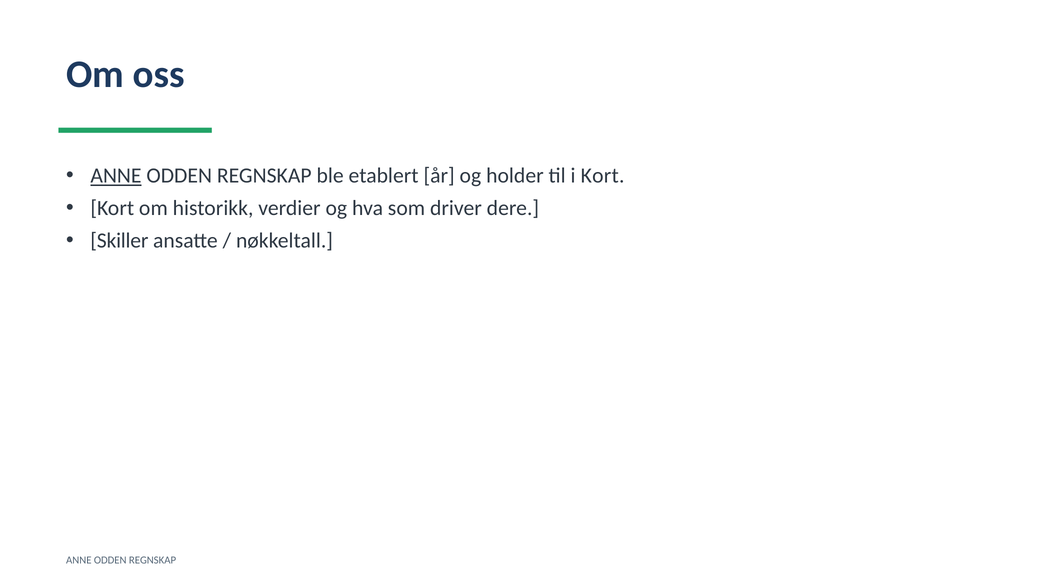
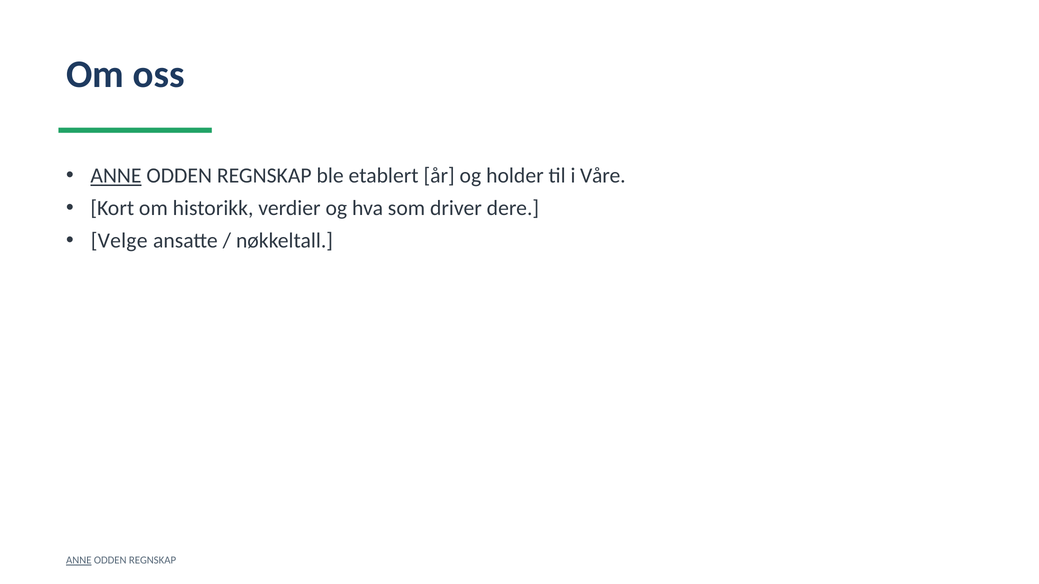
i Kort: Kort -> Våre (603, 176)
Skiller: Skiller -> Velge (119, 241)
ANNE underline: none -> present (79, 561)
